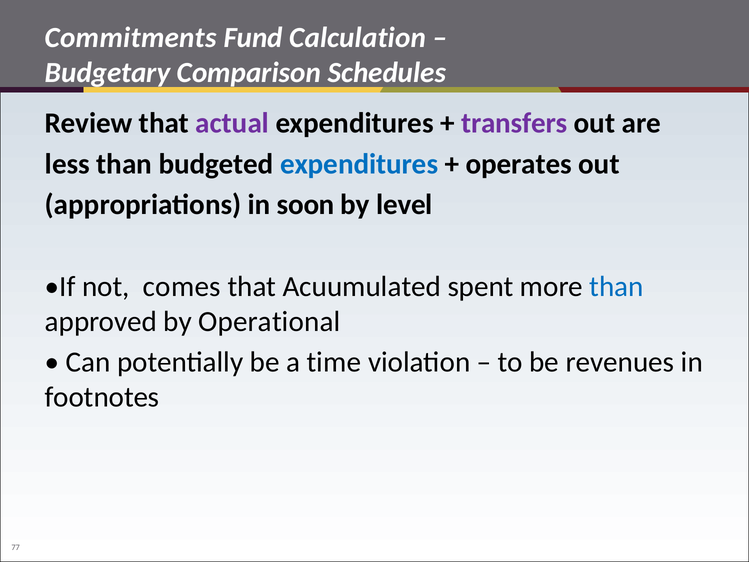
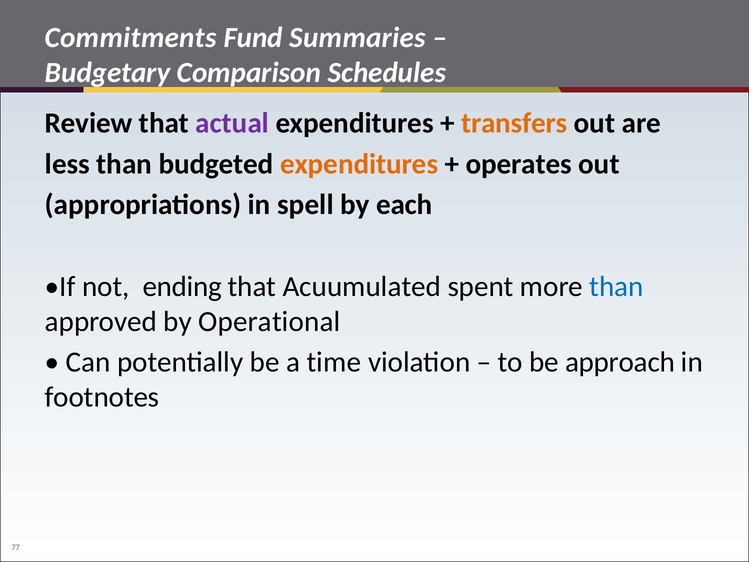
Calculation: Calculation -> Summaries (358, 38)
transfers colour: purple -> orange (514, 123)
expenditures colour: blue -> orange (359, 164)
soon: soon -> spell (305, 205)
level: level -> each (404, 205)
comes: comes -> ending (182, 286)
revenues: revenues -> approach (620, 362)
